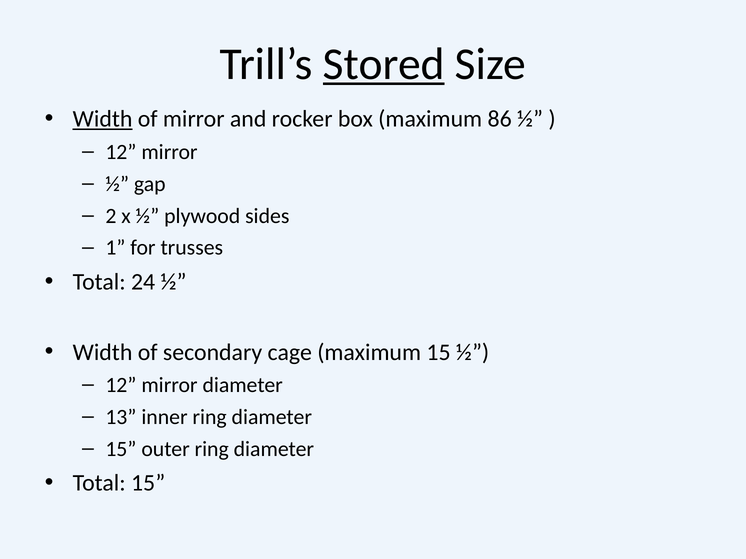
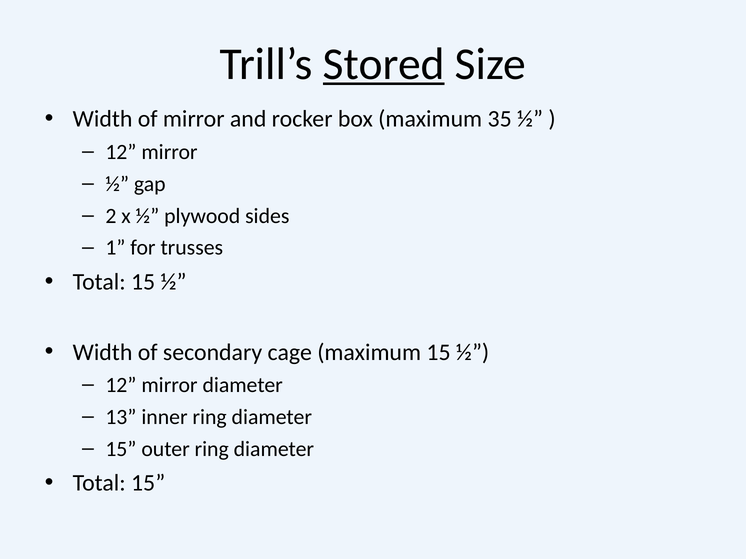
Width underline: present -> none (103, 119)
86: 86 -> 35 (500, 119)
24: 24 -> 15 (143, 282)
